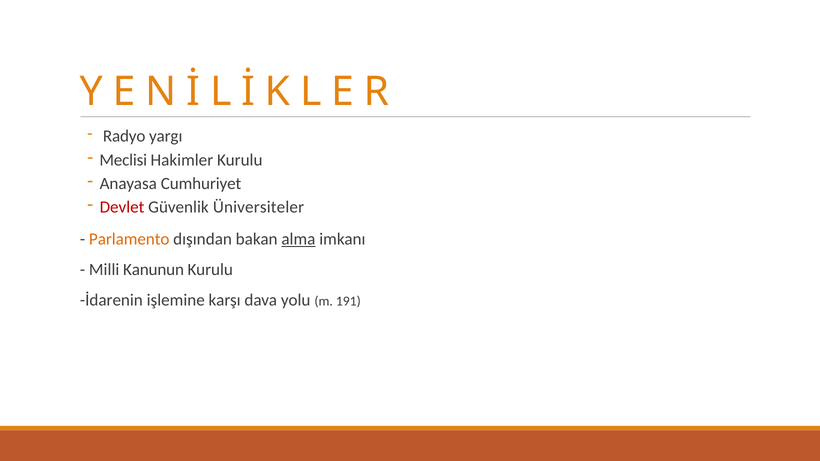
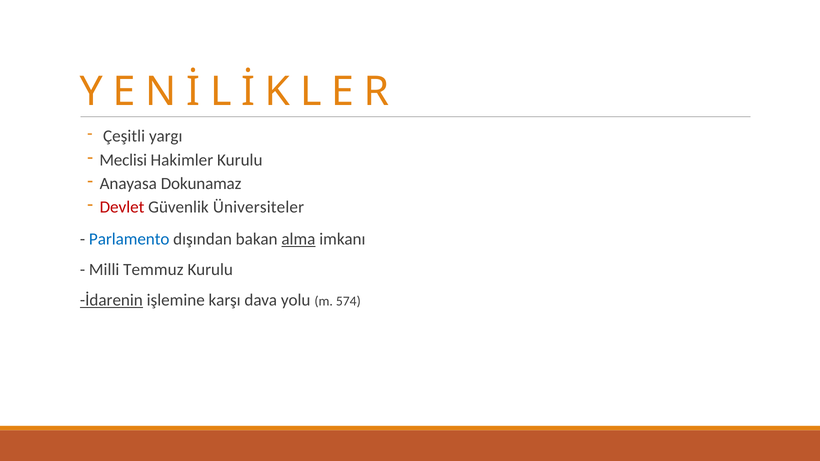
Radyo: Radyo -> Çeşitli (124, 136)
Cumhuriyet: Cumhuriyet -> Dokunamaz (201, 184)
Parlamento colour: orange -> blue (129, 239)
Kanunun: Kanunun -> Temmuz (153, 270)
İdarenin underline: none -> present (111, 300)
191: 191 -> 574 (348, 301)
